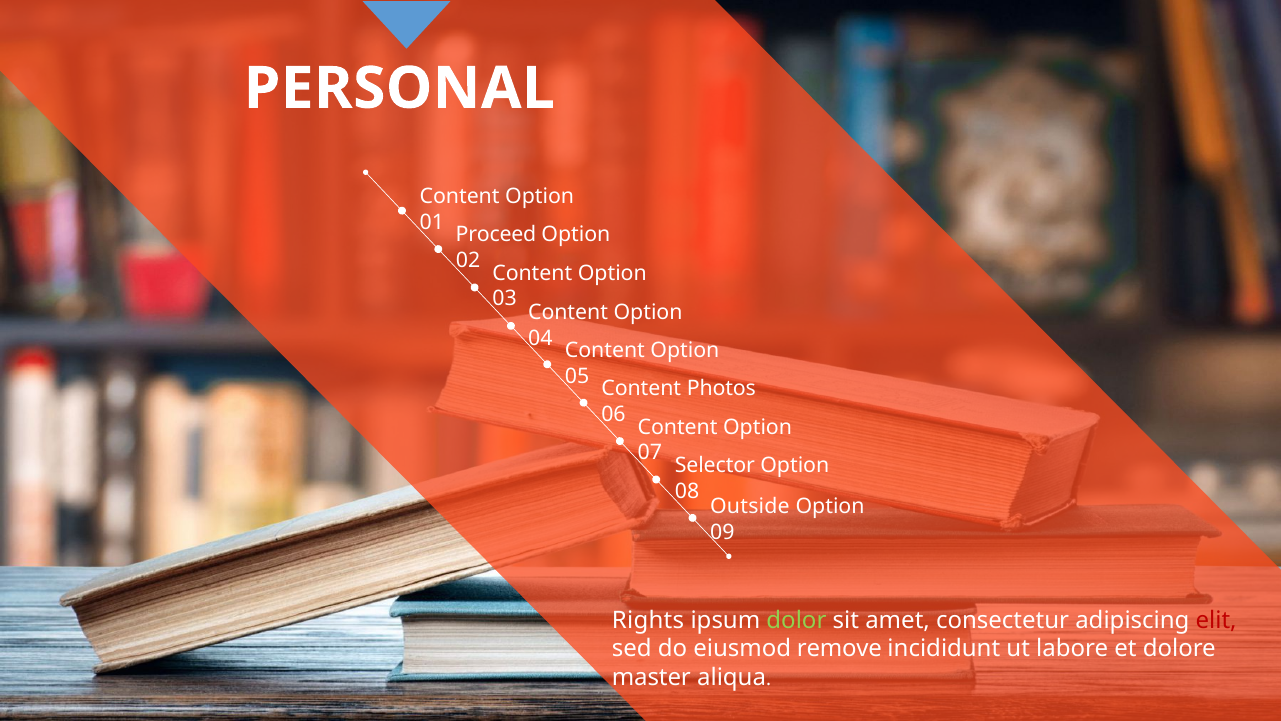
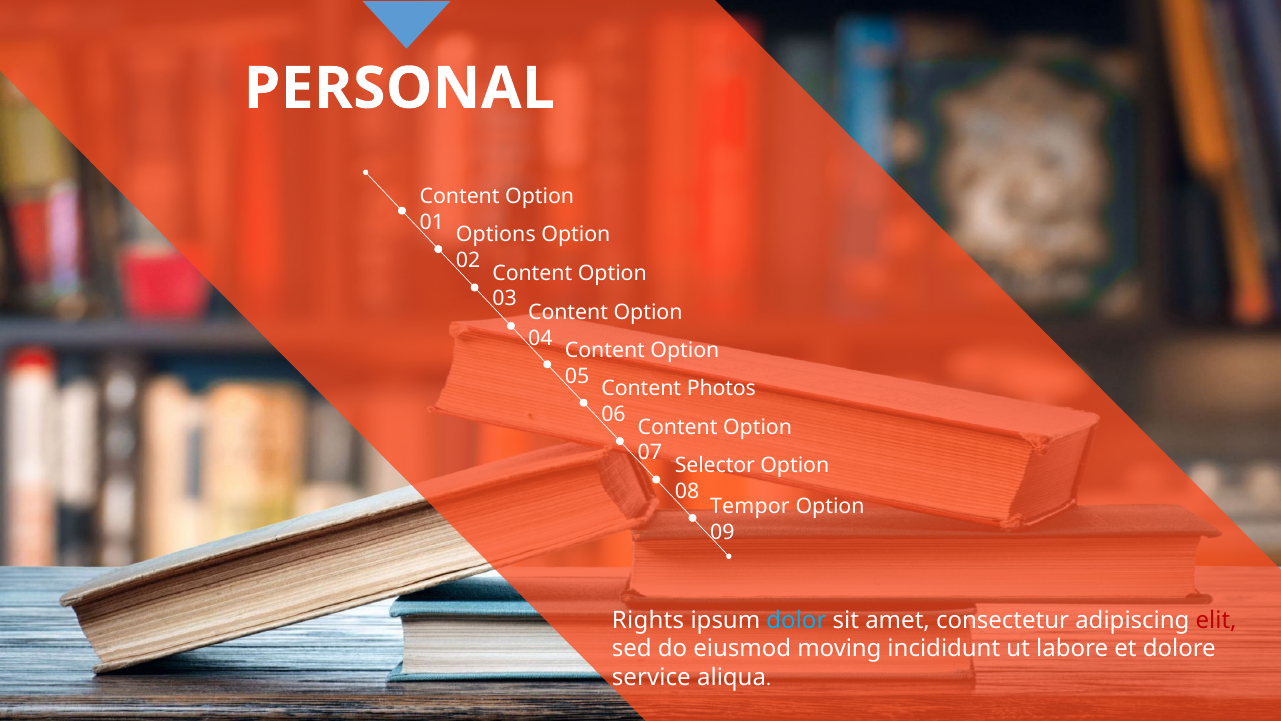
Proceed: Proceed -> Options (496, 235)
Outside: Outside -> Tempor (750, 507)
dolor colour: light green -> light blue (796, 620)
remove: remove -> moving (839, 649)
master: master -> service (651, 677)
